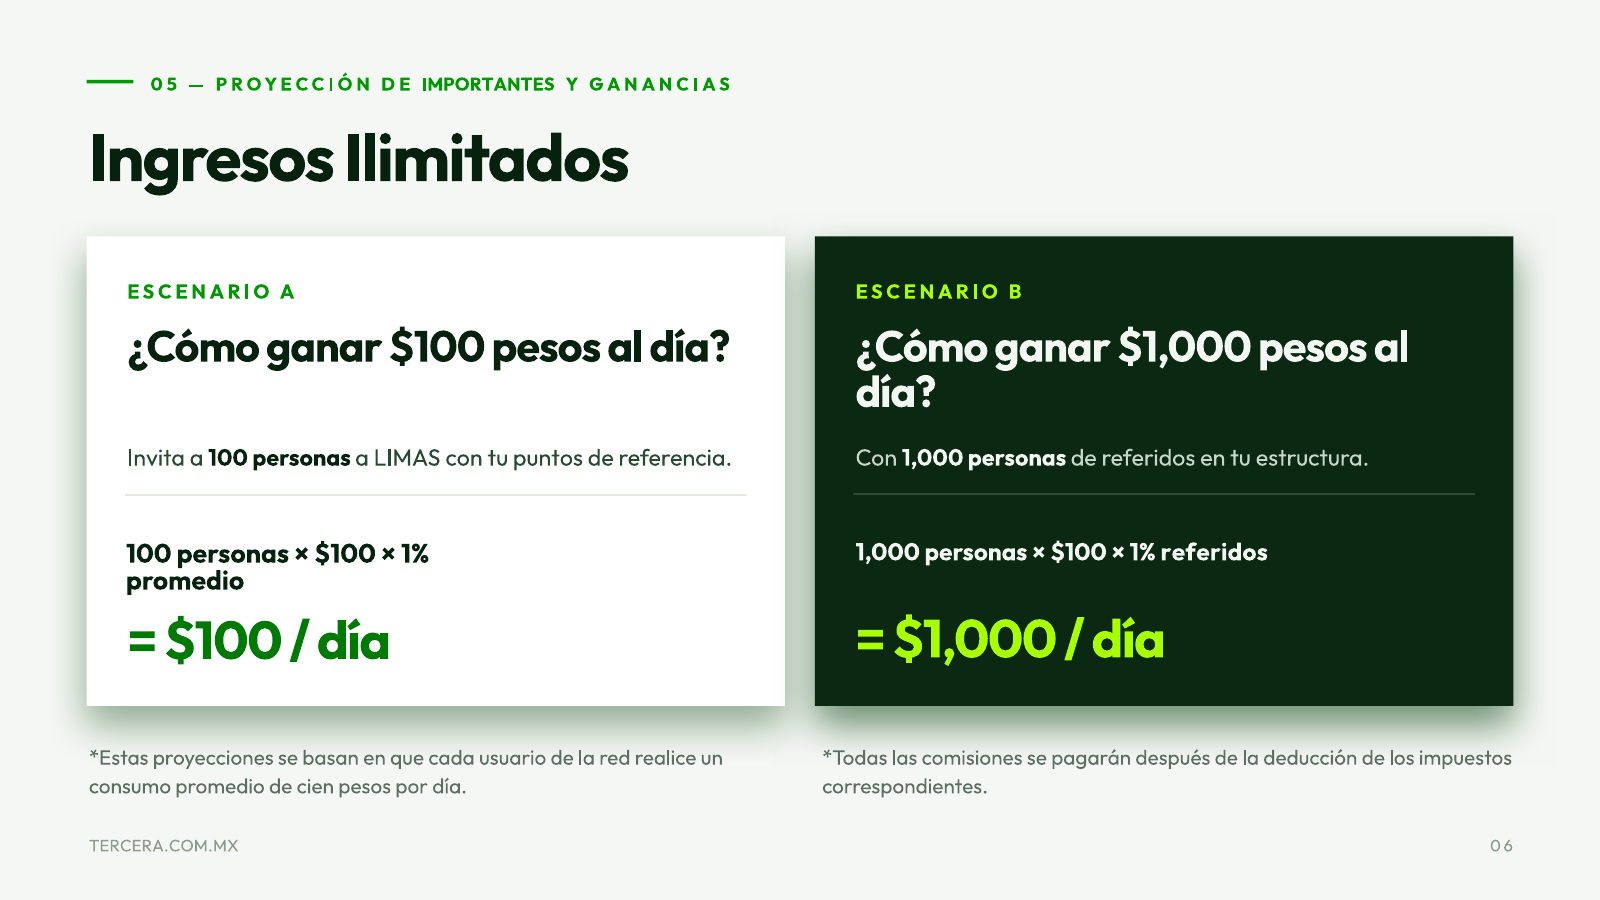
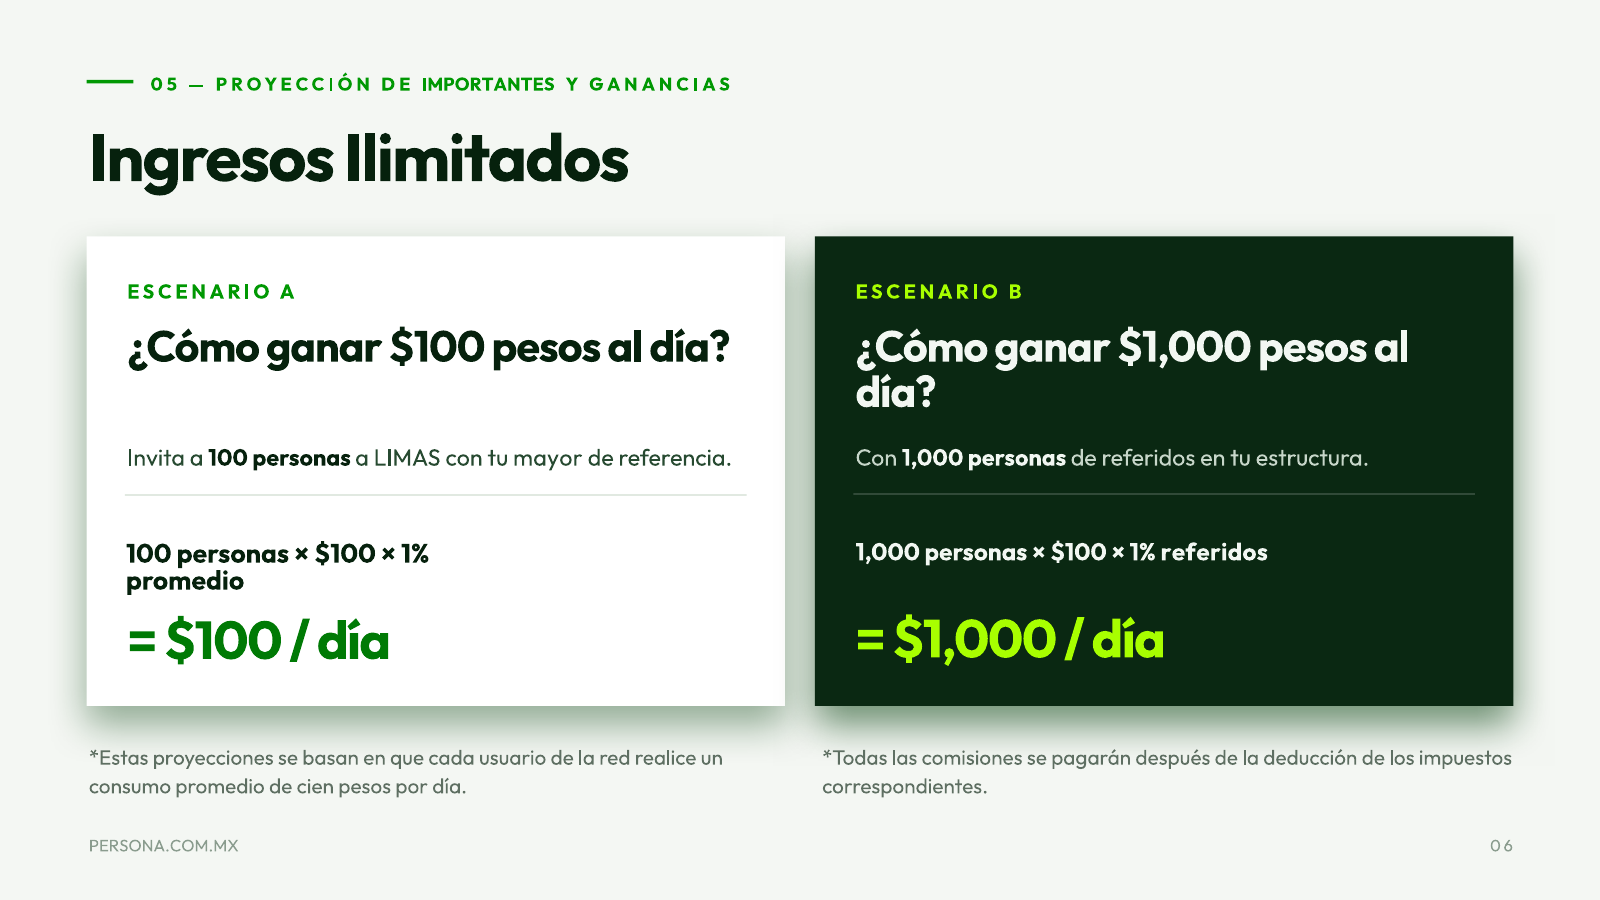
puntos: puntos -> mayor (548, 458)
TERCERA.COM.MX: TERCERA.COM.MX -> PERSONA.COM.MX (164, 846)
